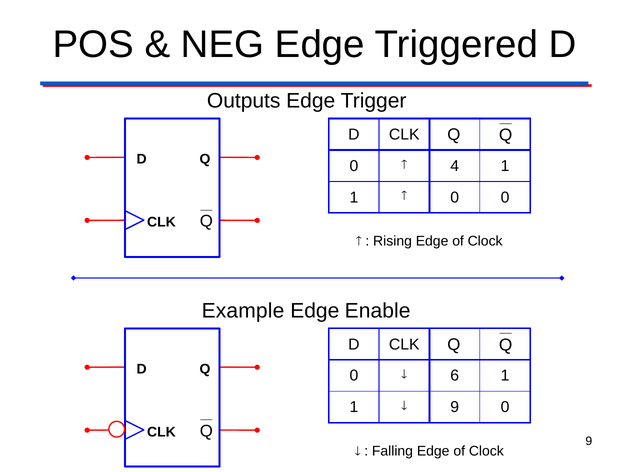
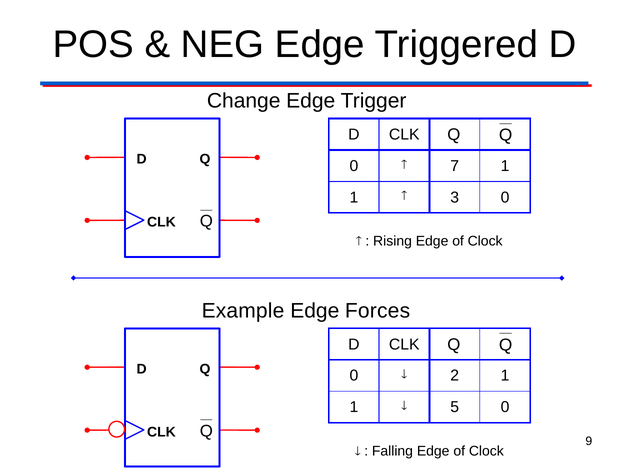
Outputs: Outputs -> Change (244, 101)
4: 4 -> 7 (455, 166)
0: 0 -> 3 (455, 198)
Enable: Enable -> Forces (378, 311)
6: 6 -> 2 (455, 376)
9: 9 -> 5 (455, 408)
